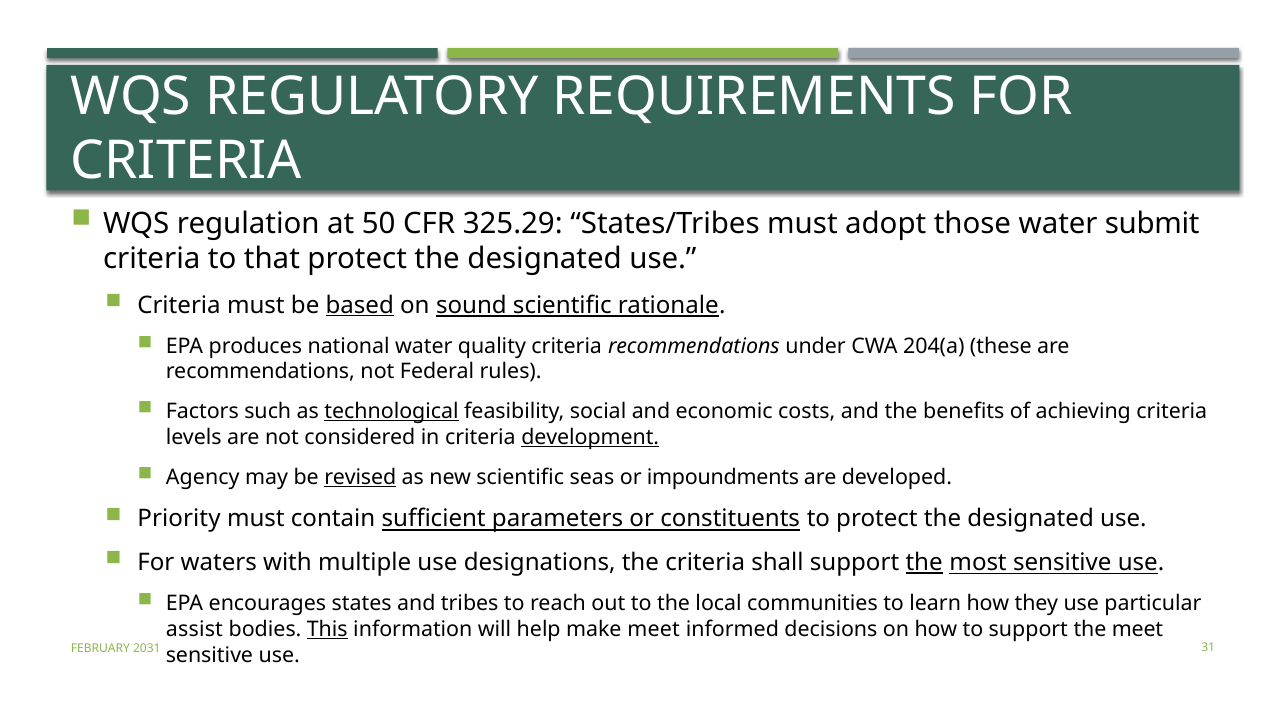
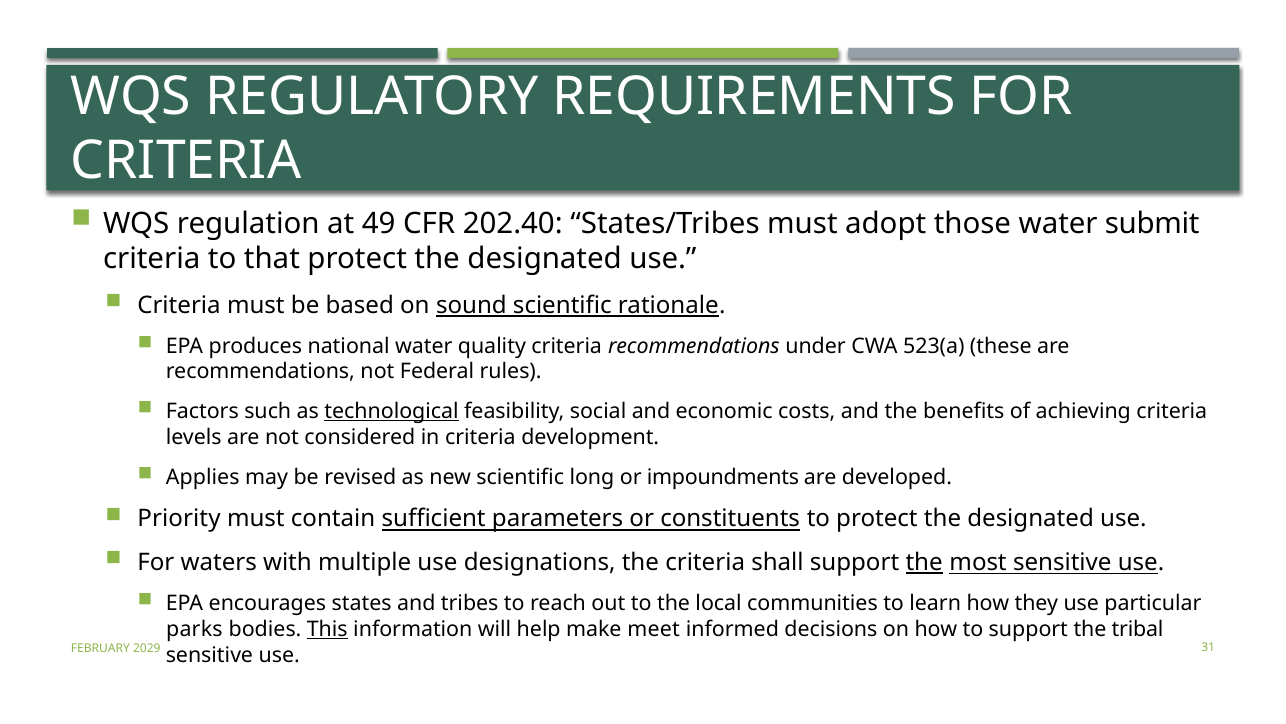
50: 50 -> 49 (379, 223)
325.29: 325.29 -> 202.40 (513, 223)
based underline: present -> none (360, 305)
204(a: 204(a -> 523(a (934, 346)
development underline: present -> none (590, 437)
Agency: Agency -> Applies (203, 477)
revised underline: present -> none (360, 477)
seas: seas -> long (592, 477)
assist: assist -> parks (194, 629)
the meet: meet -> tribal (1138, 629)
2031: 2031 -> 2029 (147, 648)
